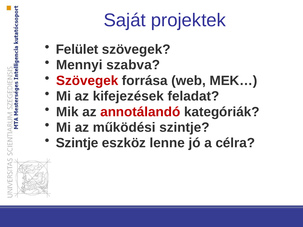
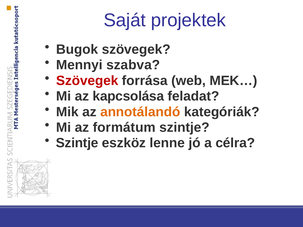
Felület: Felület -> Bugok (77, 49)
kifejezések: kifejezések -> kapcsolása (128, 96)
annotálandó colour: red -> orange (140, 112)
működési: működési -> formátum (124, 128)
